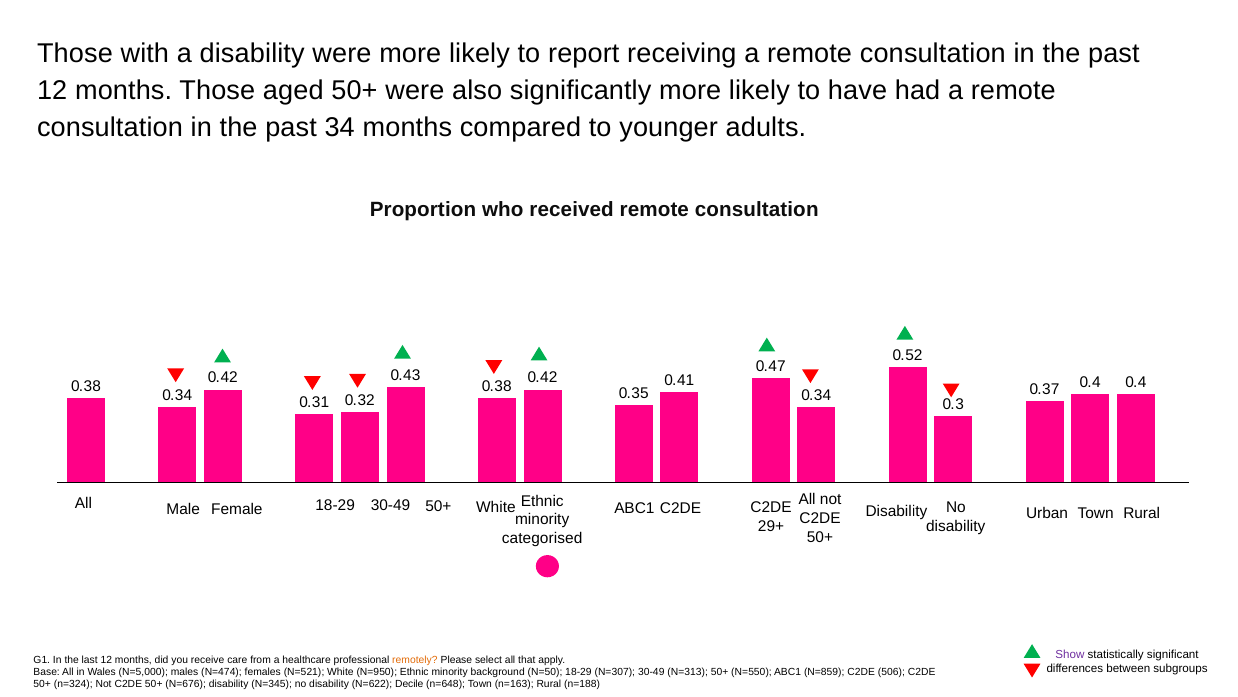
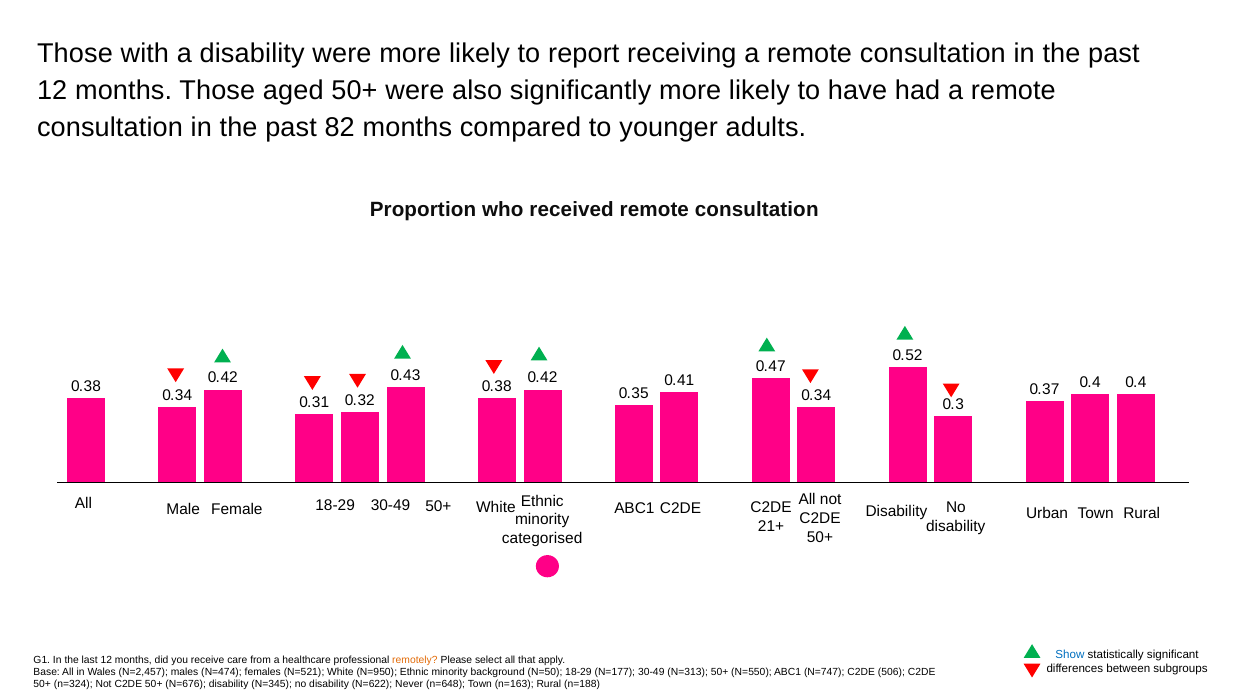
34: 34 -> 82 (340, 127)
29+: 29+ -> 21+ (771, 526)
Show colour: purple -> blue (1070, 654)
N=5,000: N=5,000 -> N=2,457 (143, 672)
N=307: N=307 -> N=177 (615, 672)
N=859: N=859 -> N=747 (824, 672)
Decile: Decile -> Never (409, 684)
